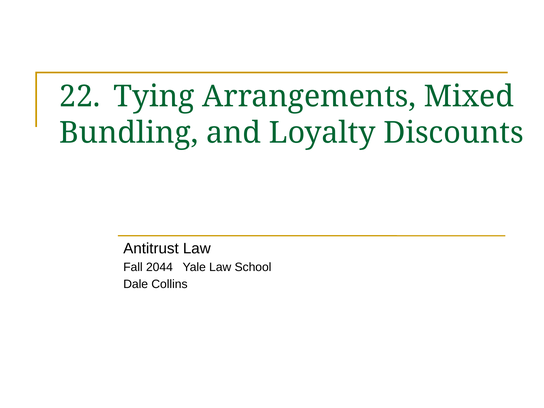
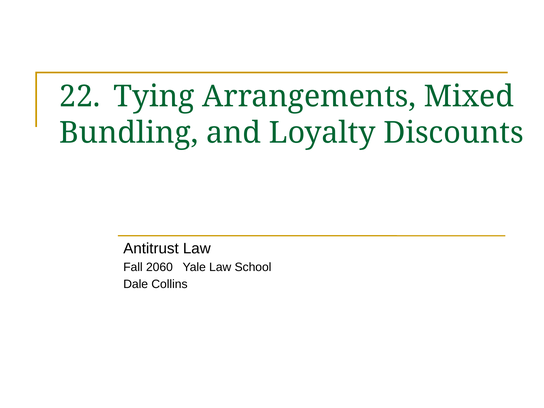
2044: 2044 -> 2060 (159, 267)
